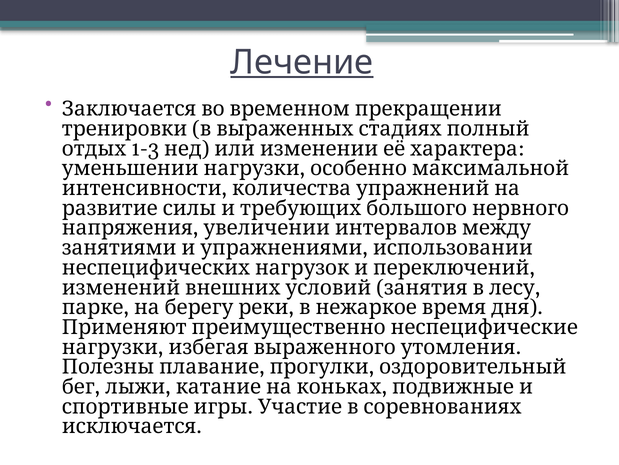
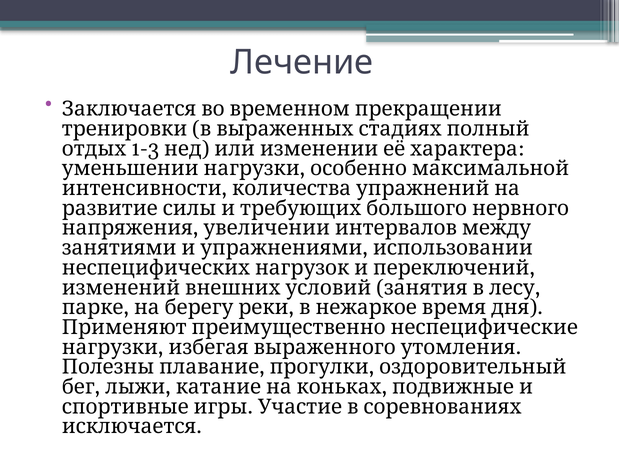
Лечение underline: present -> none (302, 62)
